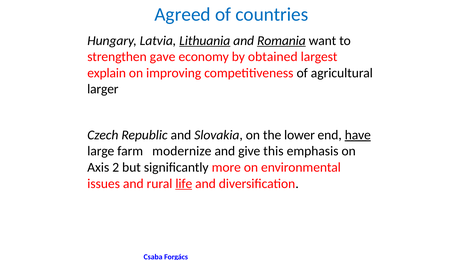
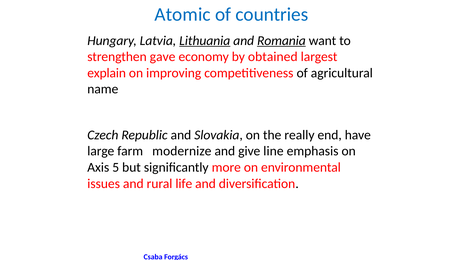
Agreed: Agreed -> Atomic (183, 15)
larger: larger -> name (103, 89)
lower: lower -> really (299, 135)
have underline: present -> none (358, 135)
this: this -> line (273, 151)
2: 2 -> 5 (116, 168)
life underline: present -> none (184, 184)
